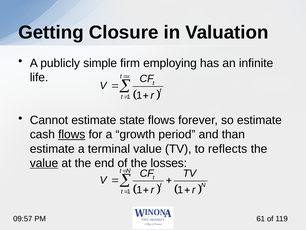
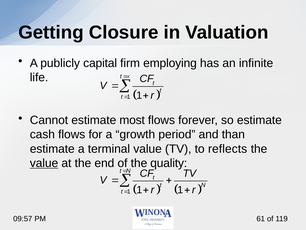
simple: simple -> capital (100, 63)
state: state -> most (132, 120)
flows underline: present -> none (72, 134)
losses: losses -> quality (169, 163)
